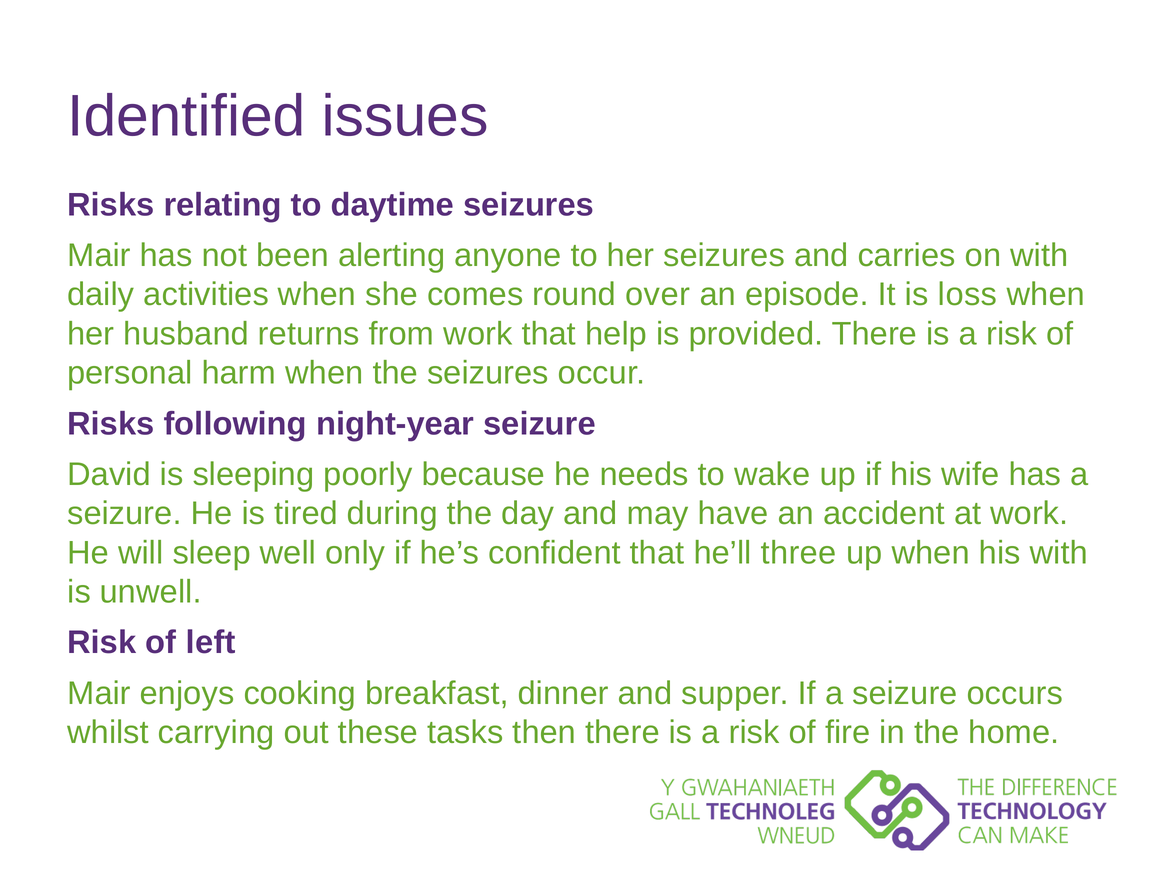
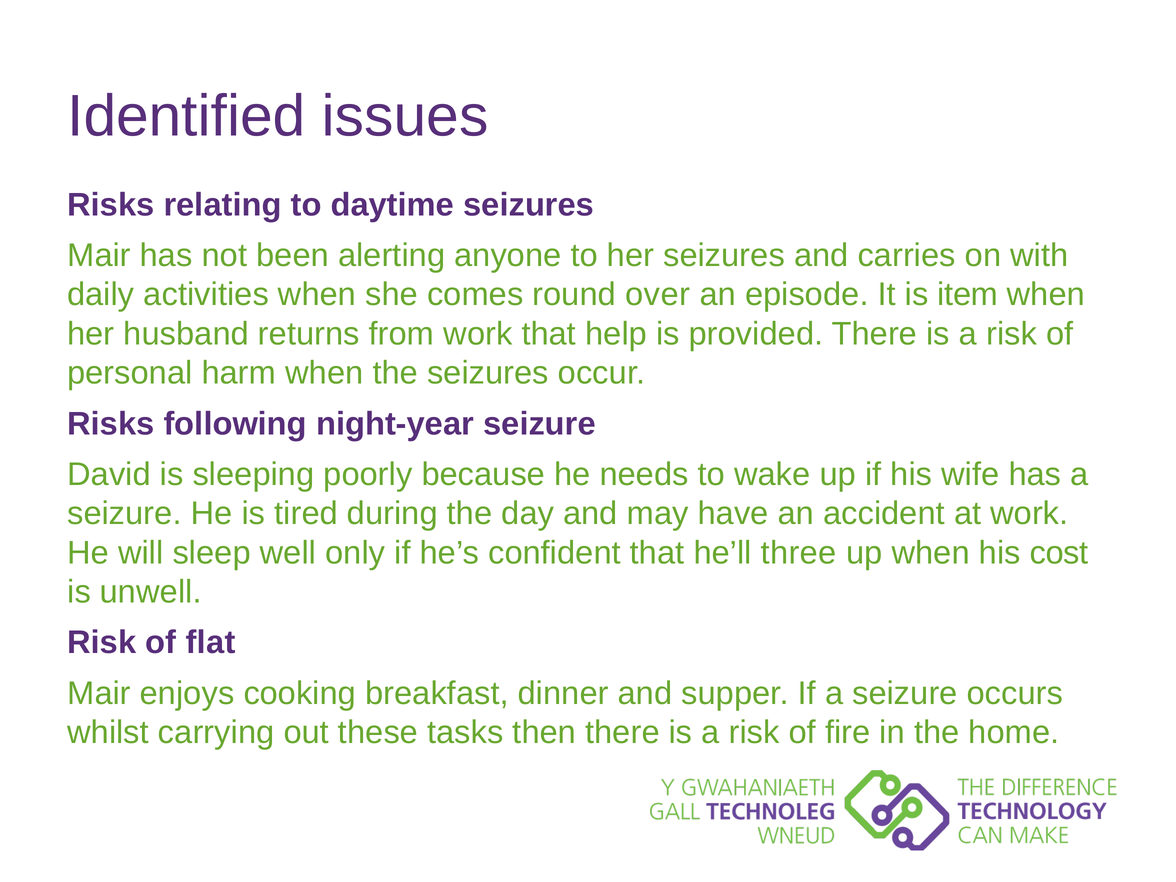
loss: loss -> item (968, 295)
his with: with -> cost (1059, 553)
left: left -> flat (211, 643)
